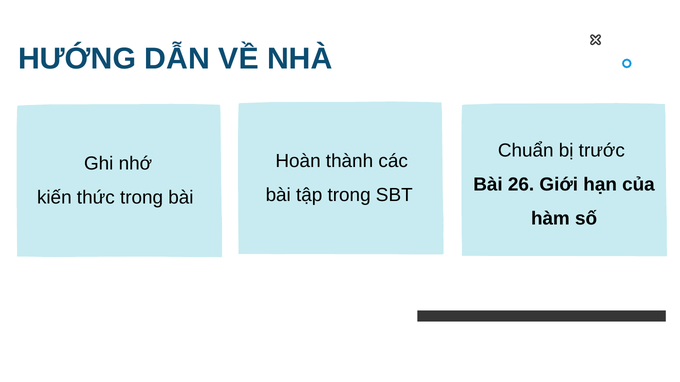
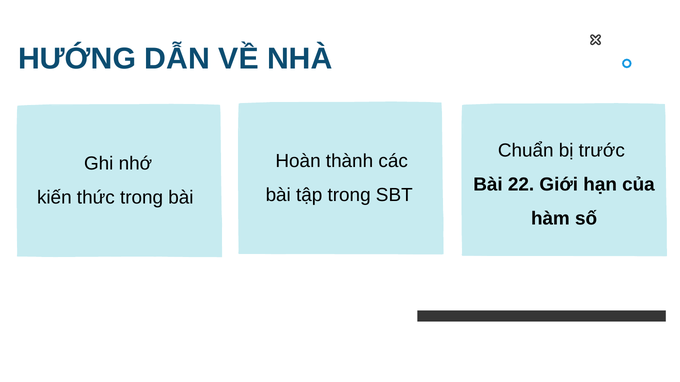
26: 26 -> 22 (521, 185)
